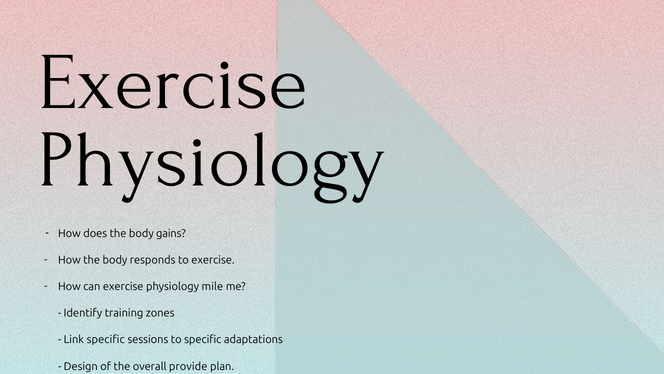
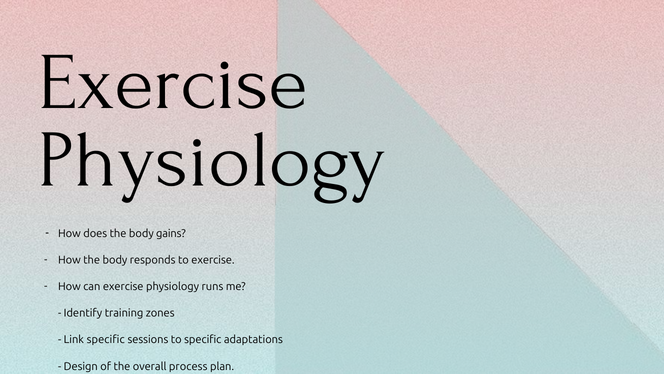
mile: mile -> runs (212, 286)
provide: provide -> process (188, 366)
